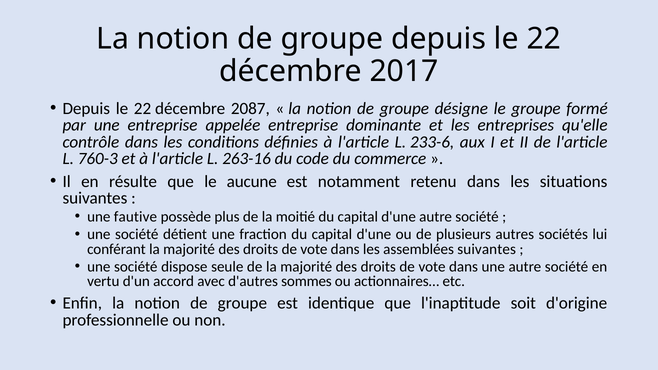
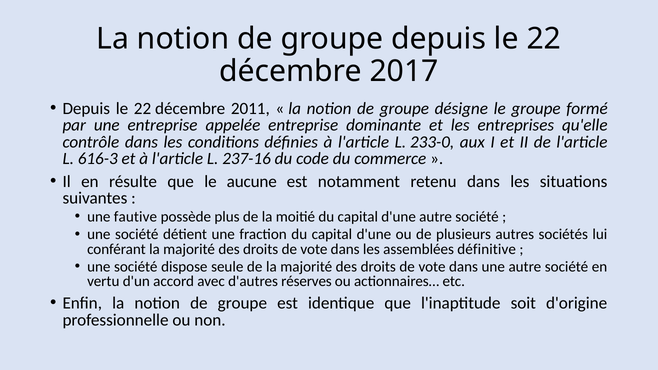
2087: 2087 -> 2011 (250, 109)
233-6: 233-6 -> 233-0 (432, 142)
760-3: 760-3 -> 616-3 (98, 159)
263-16: 263-16 -> 237-16 (247, 159)
assemblées suivantes: suivantes -> définitive (487, 249)
sommes: sommes -> réserves (306, 282)
